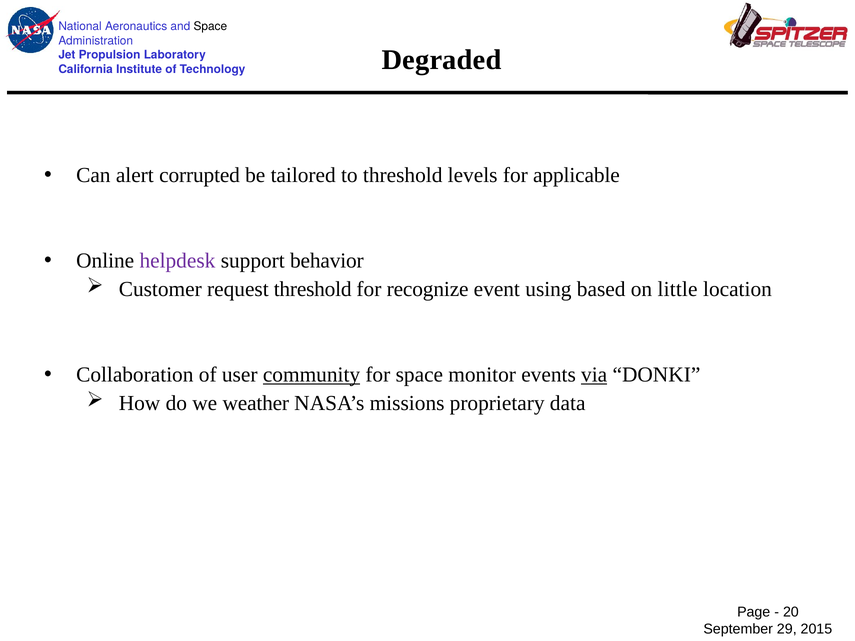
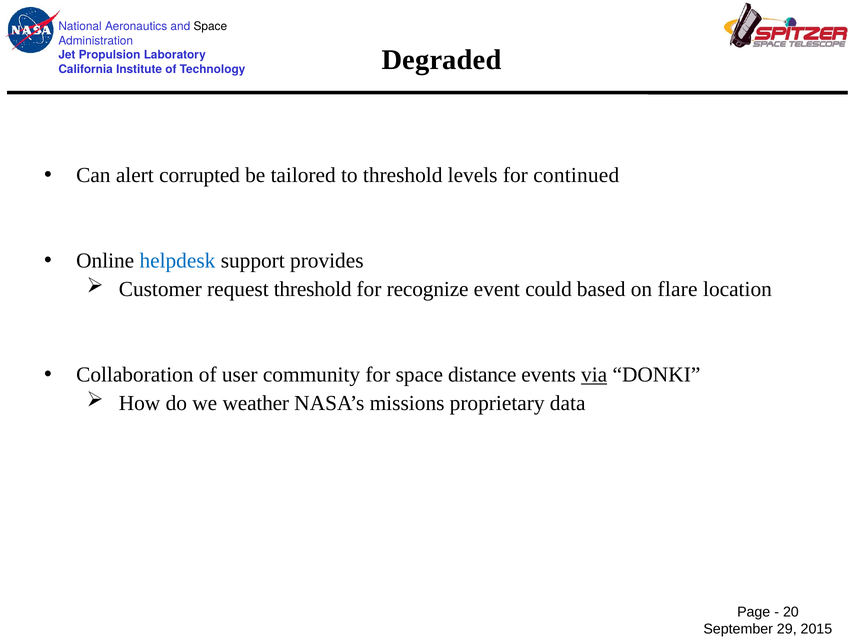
applicable: applicable -> continued (576, 175)
helpdesk colour: purple -> blue (177, 261)
behavior: behavior -> provides (327, 261)
using: using -> could (549, 289)
little: little -> flare (678, 289)
community underline: present -> none (312, 375)
monitor: monitor -> distance (482, 375)
